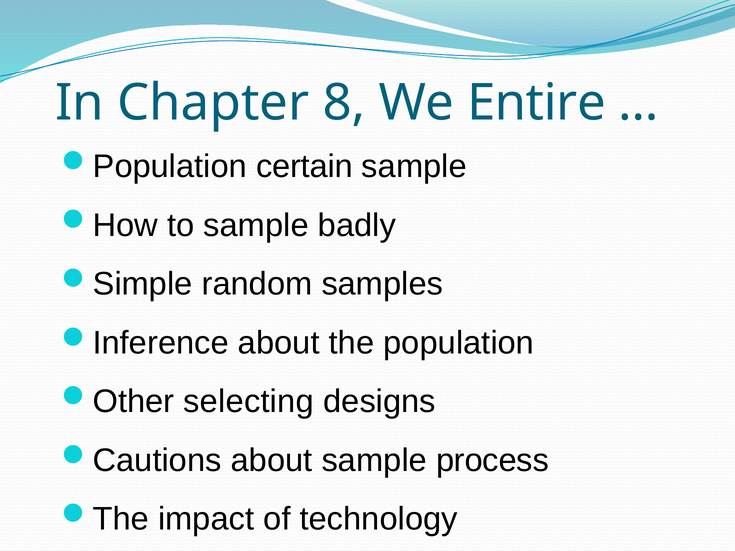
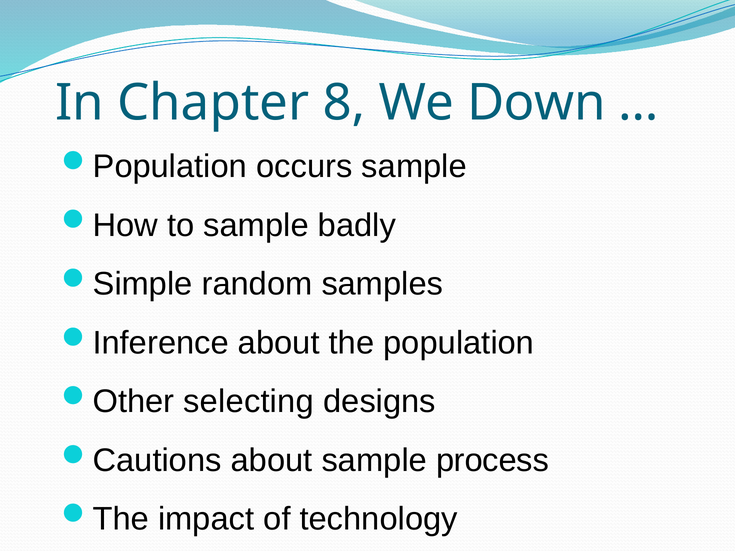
Entire: Entire -> Down (536, 103)
certain: certain -> occurs (304, 167)
